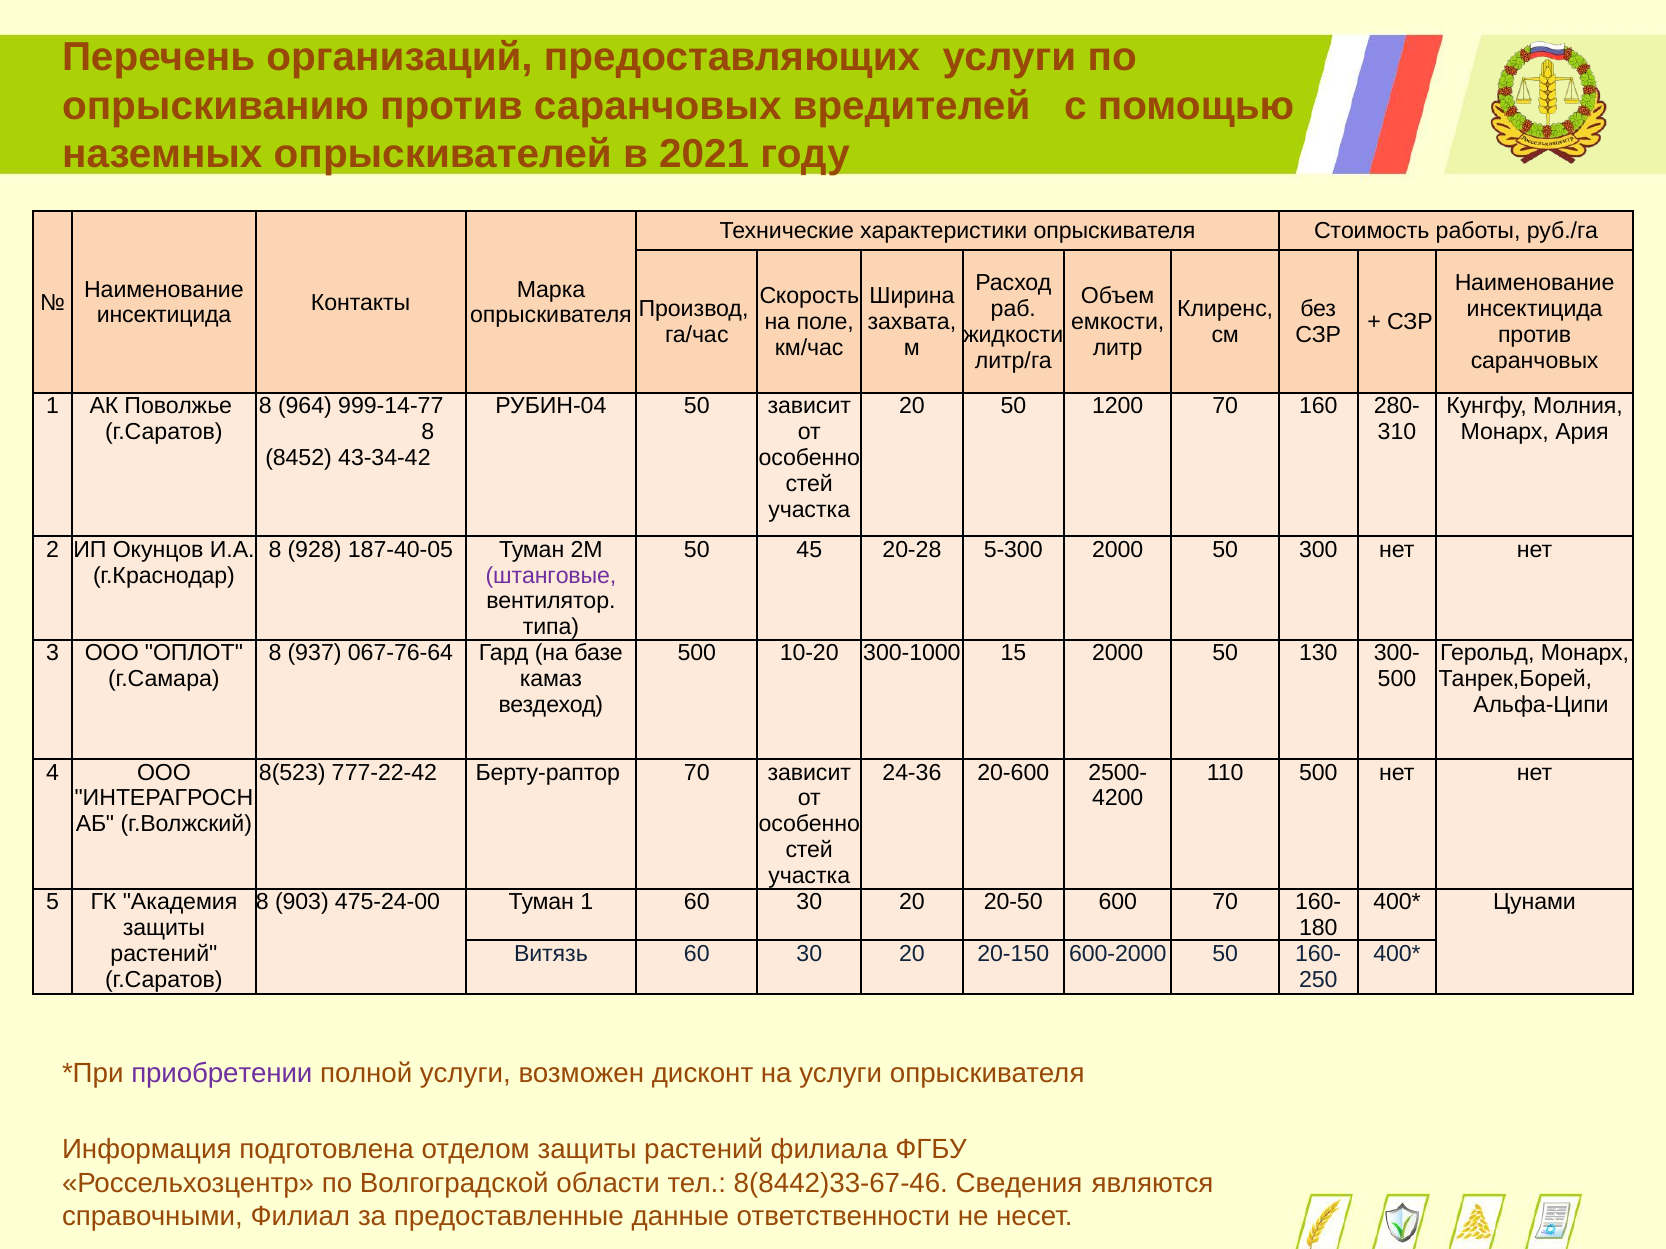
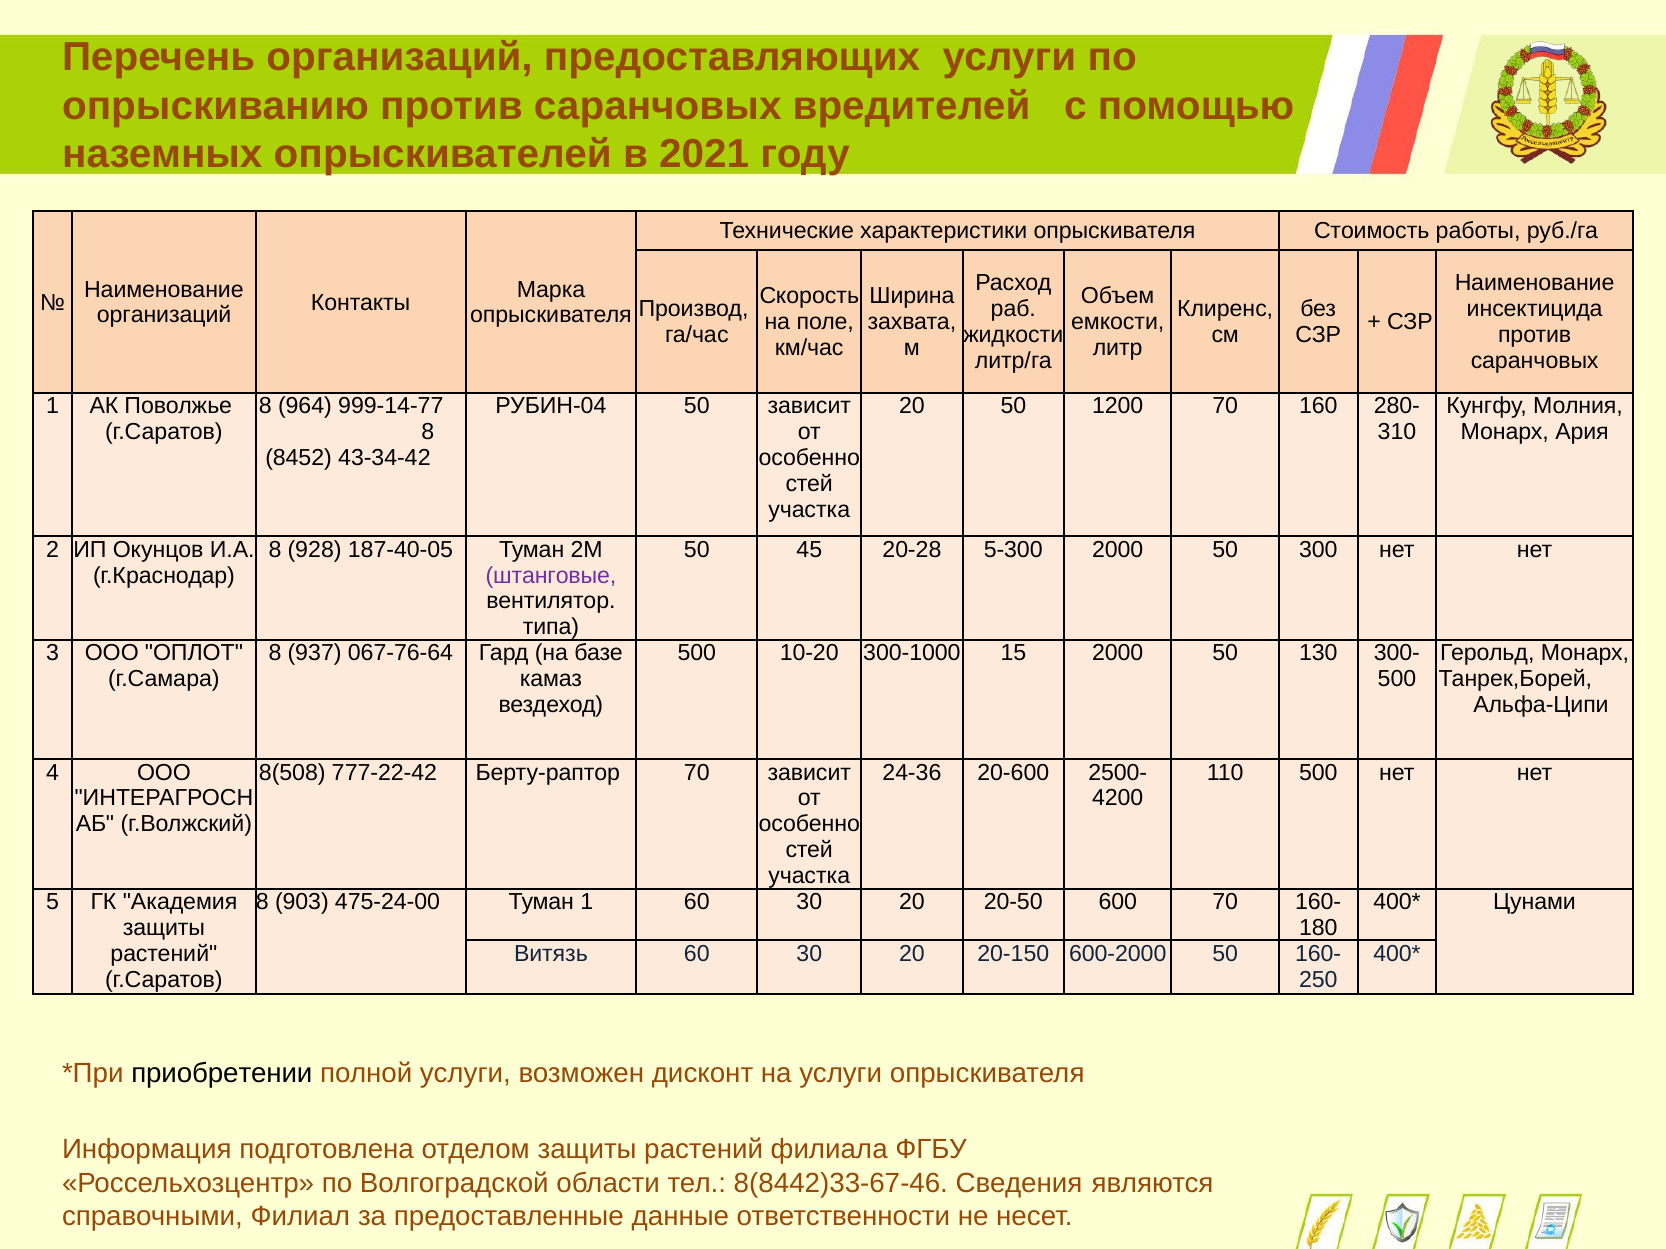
инсектицида: инсектицида -> организаций (164, 315)
8(523: 8(523 -> 8(508 (292, 773)
приобретении colour: purple -> black (222, 1074)
